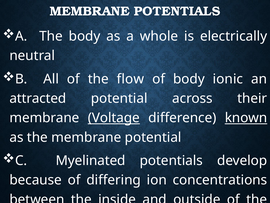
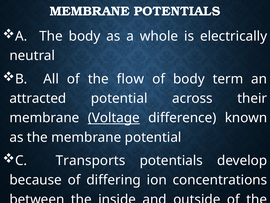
ionic: ionic -> term (228, 79)
known underline: present -> none (246, 118)
Myelinated: Myelinated -> Transports (91, 160)
